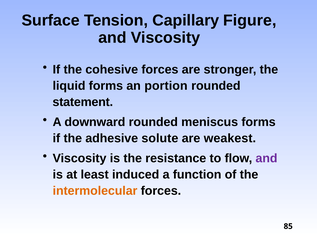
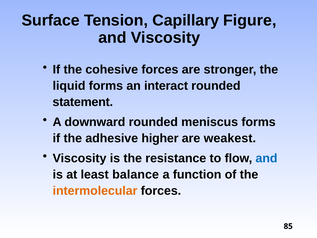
portion: portion -> interact (166, 86)
solute: solute -> higher (160, 138)
and colour: purple -> blue (266, 158)
induced: induced -> balance (136, 174)
